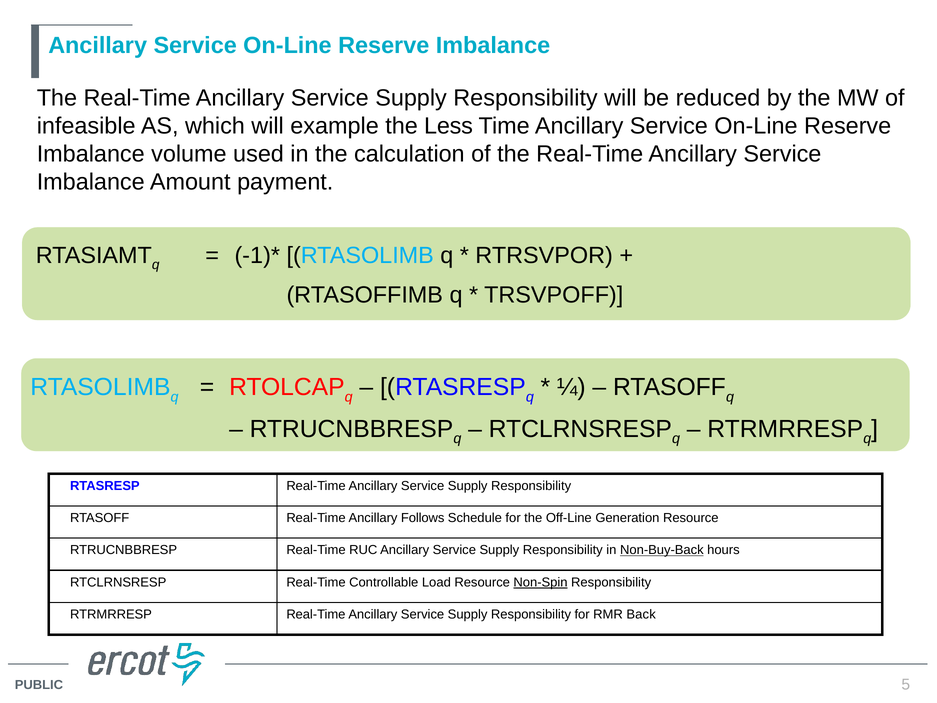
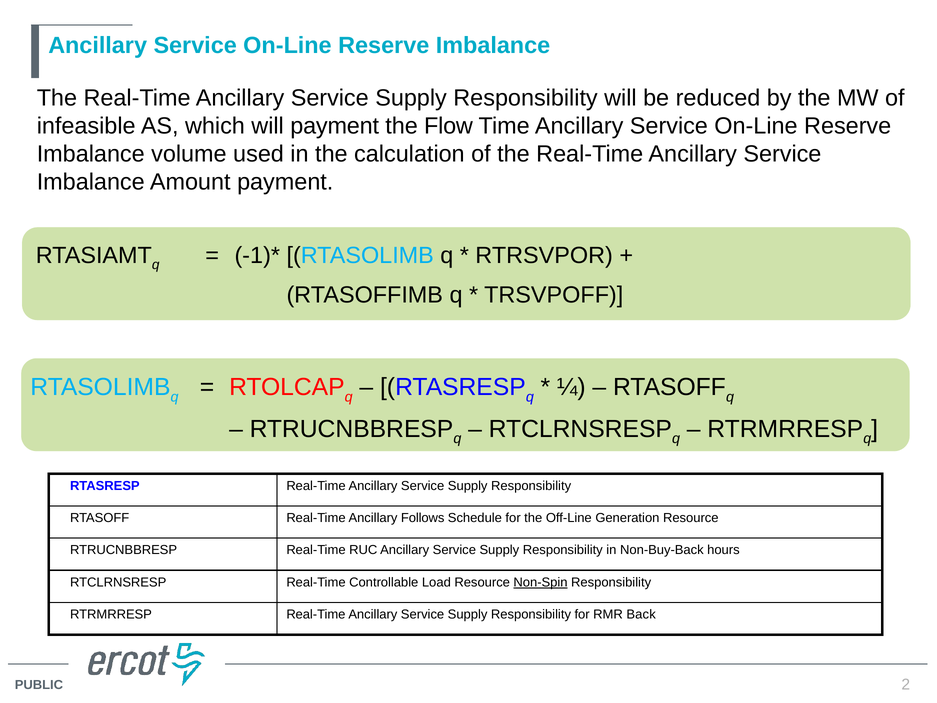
will example: example -> payment (335, 126)
Less: Less -> Flow (448, 126)
Non-Buy-Back underline: present -> none (662, 550)
5: 5 -> 2 (906, 684)
